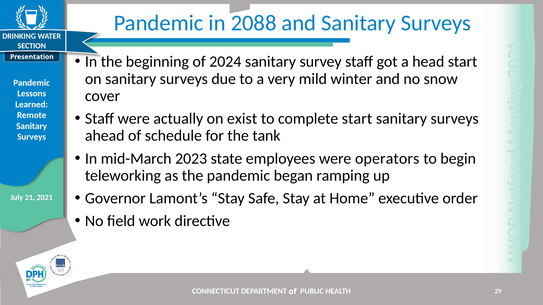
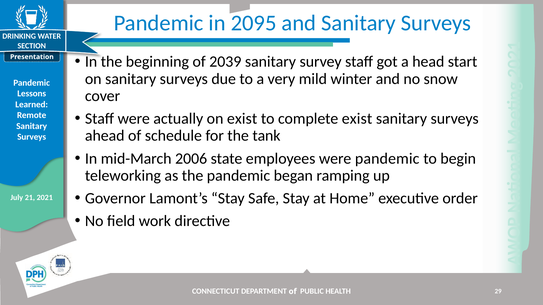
2088: 2088 -> 2095 (254, 23)
2024: 2024 -> 2039 (225, 62)
complete start: start -> exist (357, 119)
2023: 2023 -> 2006 (191, 159)
were operators: operators -> pandemic (387, 159)
